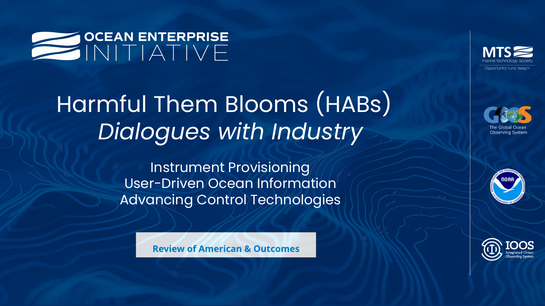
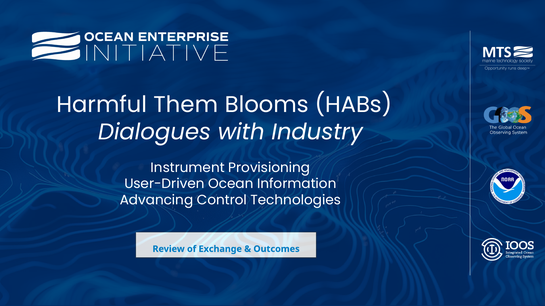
American: American -> Exchange (220, 249)
